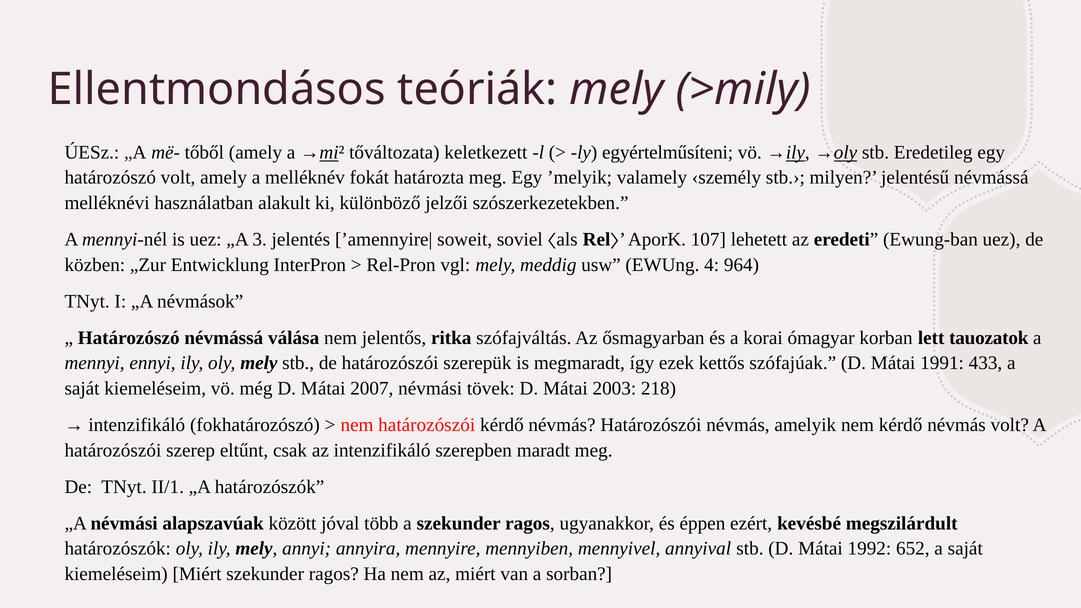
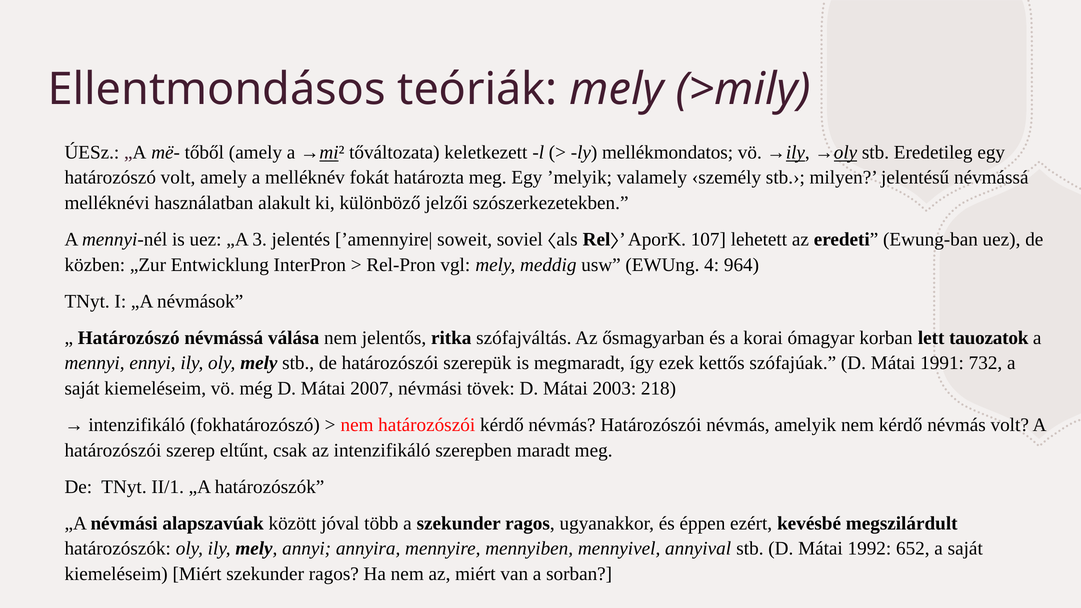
egyértelműsíteni: egyértelműsíteni -> mellékmondatos (668, 152)
433: 433 -> 732 (985, 363)
